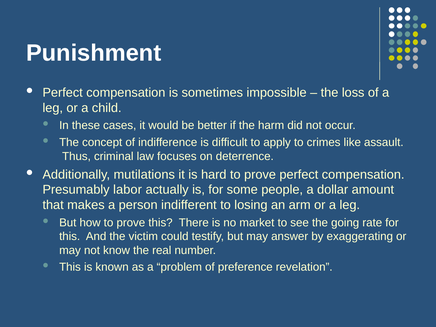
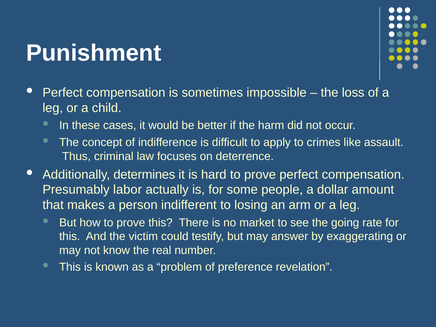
mutilations: mutilations -> determines (144, 175)
